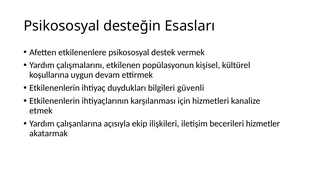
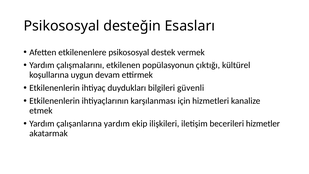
kişisel: kişisel -> çıktığı (208, 65)
çalışanlarına açısıyla: açısıyla -> yardım (117, 124)
